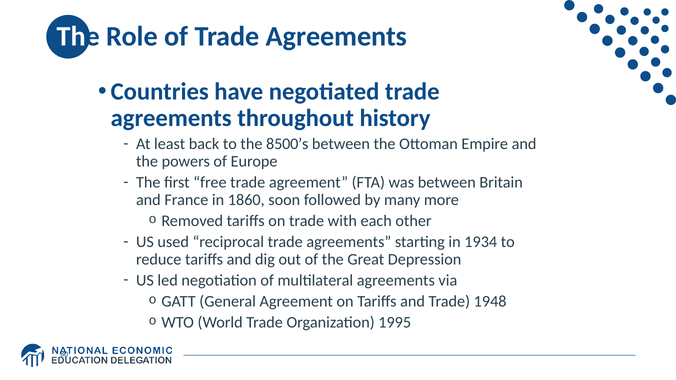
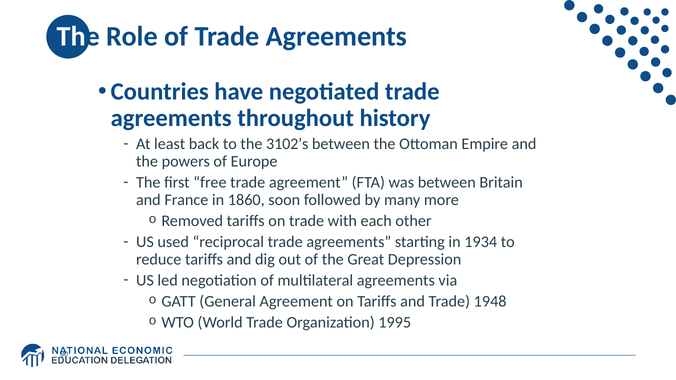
8500’s: 8500’s -> 3102’s (287, 144)
